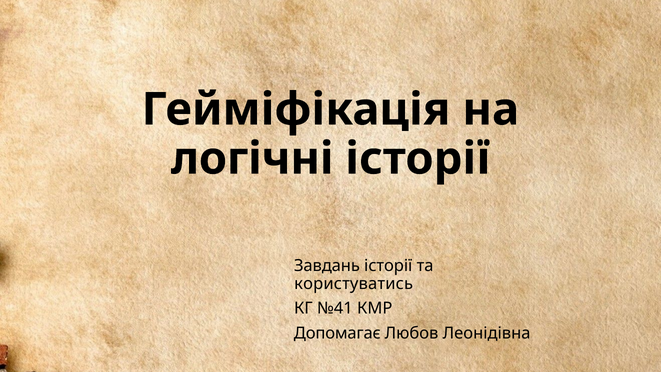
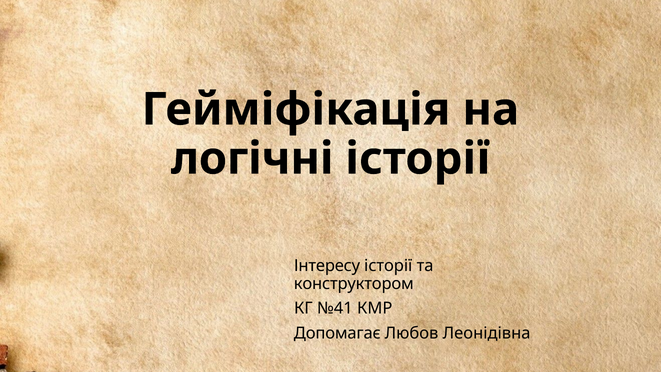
Завдань: Завдань -> Інтересу (327, 266)
користуватись: користуватись -> конструктором (354, 284)
